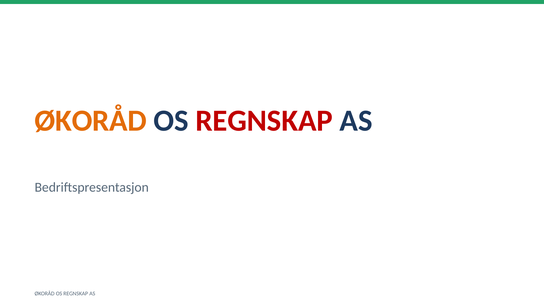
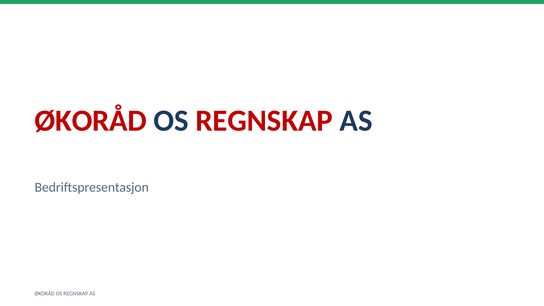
ØKORÅD colour: orange -> red (91, 121)
